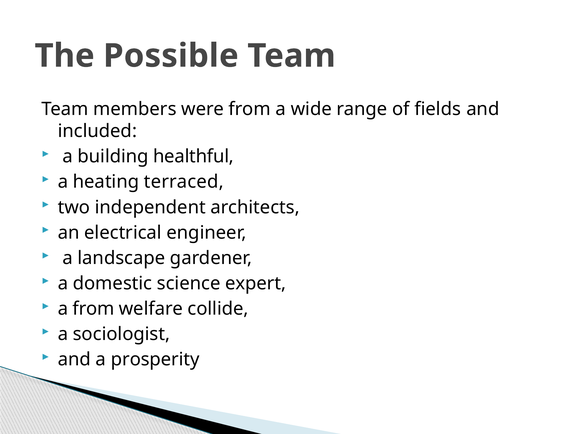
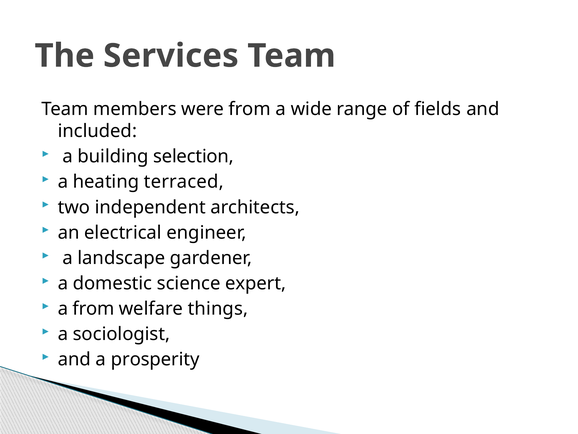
Possible: Possible -> Services (171, 56)
healthful: healthful -> selection (193, 156)
collide: collide -> things (218, 308)
